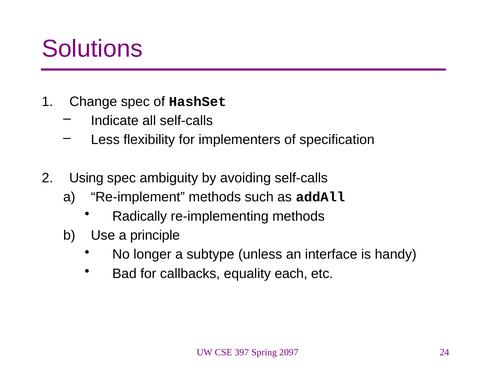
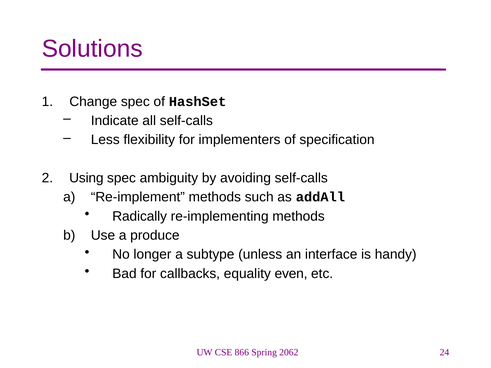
principle: principle -> produce (155, 235)
each: each -> even (291, 274)
397: 397 -> 866 (242, 353)
2097: 2097 -> 2062 (289, 353)
